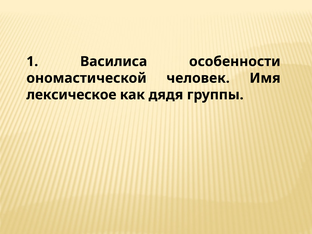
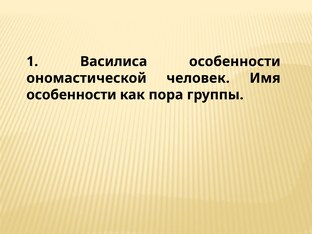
лексическое: лексическое -> особенности (71, 95)
дядя: дядя -> пора (166, 95)
